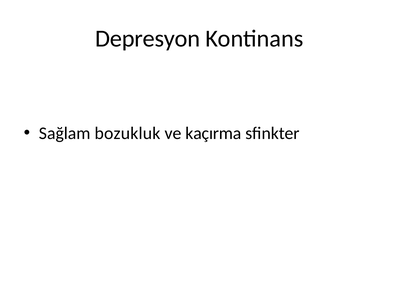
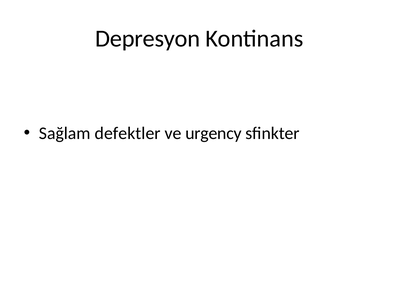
bozukluk: bozukluk -> defektler (128, 133)
kaçırma: kaçırma -> urgency (213, 133)
